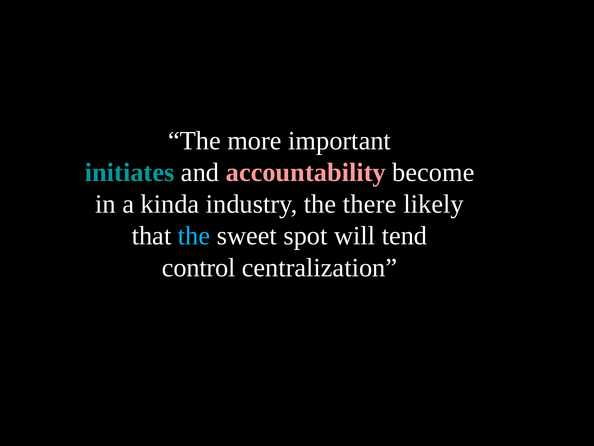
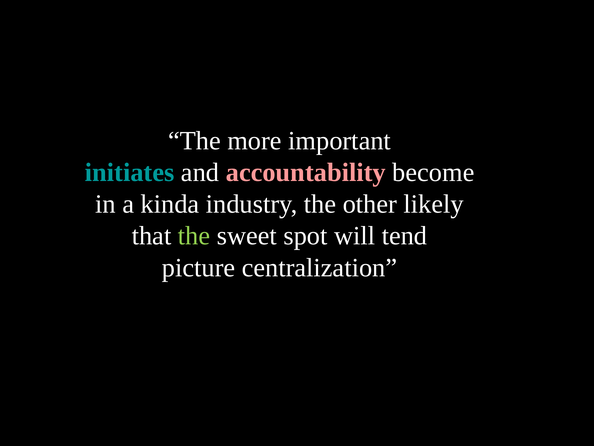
there: there -> other (370, 204)
the colour: light blue -> light green (194, 236)
control: control -> picture (199, 267)
